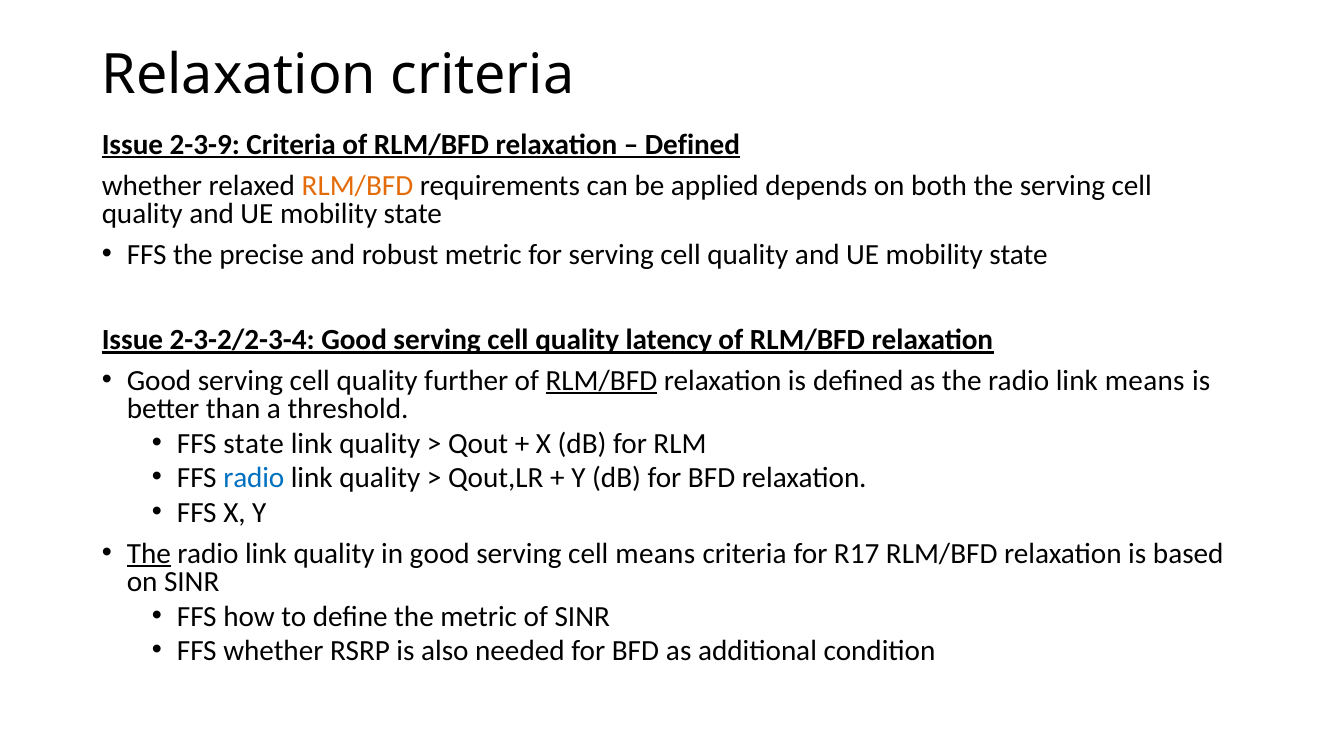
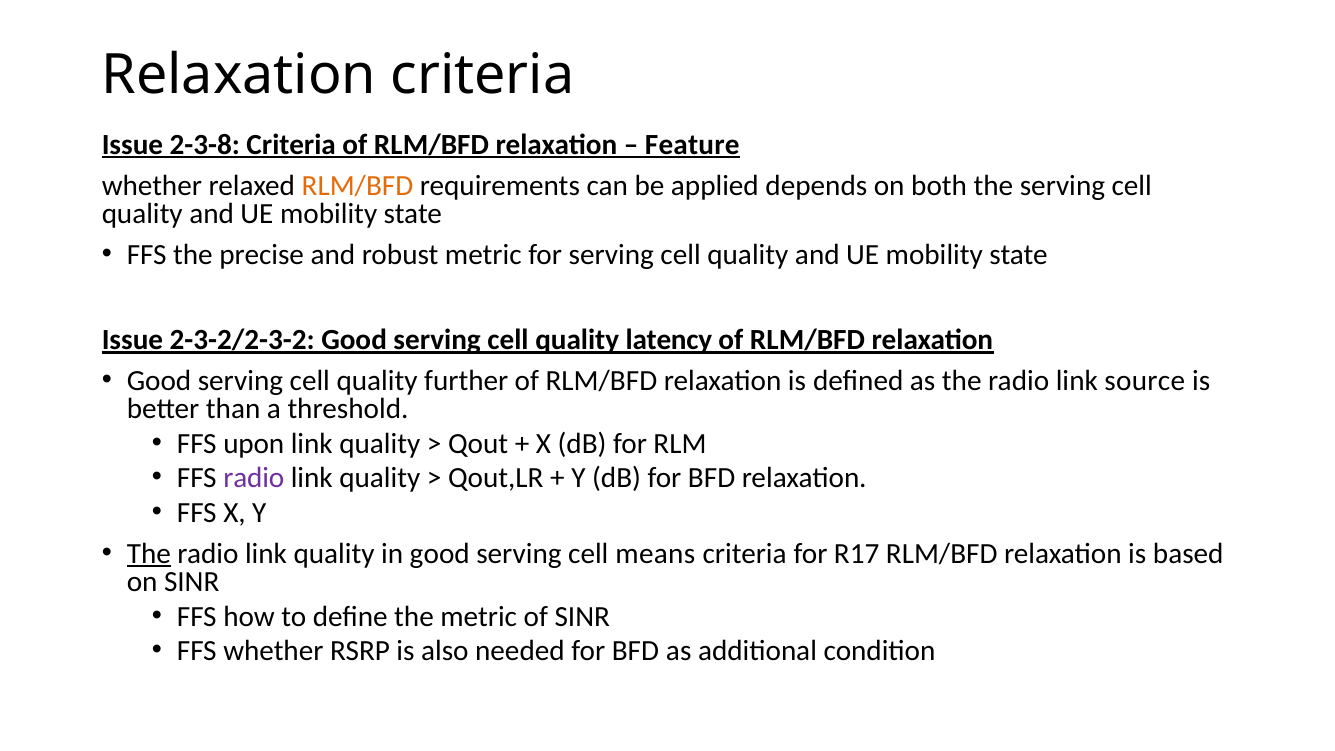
2-3-9: 2-3-9 -> 2-3-8 (205, 145)
Defined: Defined -> Feature (692, 145)
2-3-2/2-3-4: 2-3-2/2-3-4 -> 2-3-2/2-3-2 (242, 340)
RLM/BFD underline: present -> none (601, 380)
link means: means -> source (1145, 380)
FFS state: state -> upon (254, 443)
radio colour: blue -> purple (254, 478)
